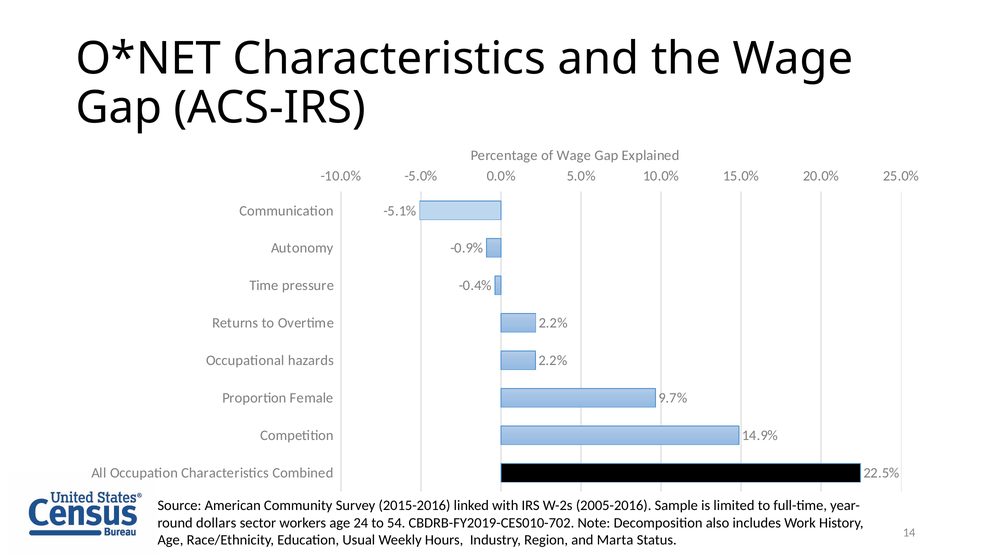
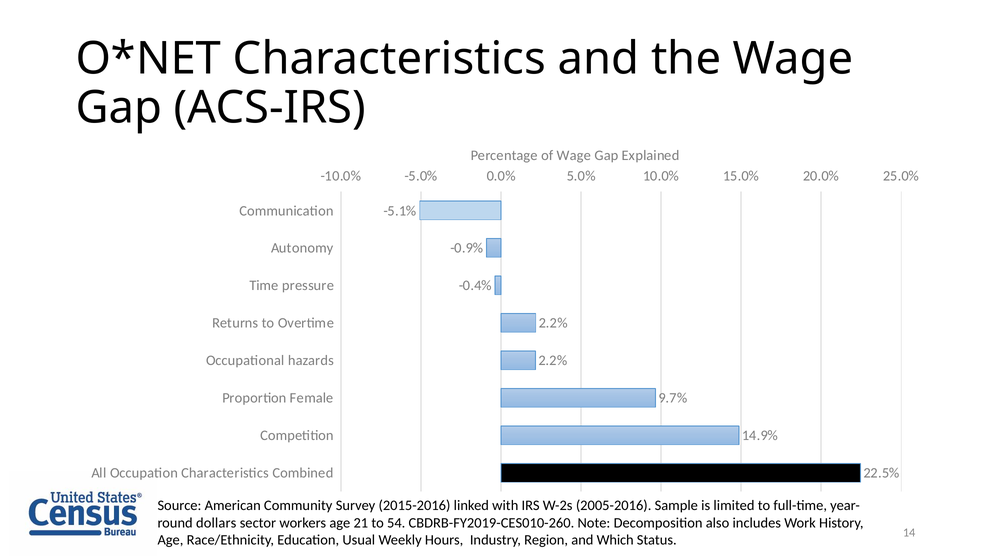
24: 24 -> 21 (361, 522)
CBDRB-FY2019-CES010-702: CBDRB-FY2019-CES010-702 -> CBDRB-FY2019-CES010-260 (491, 522)
Marta: Marta -> Which (615, 540)
